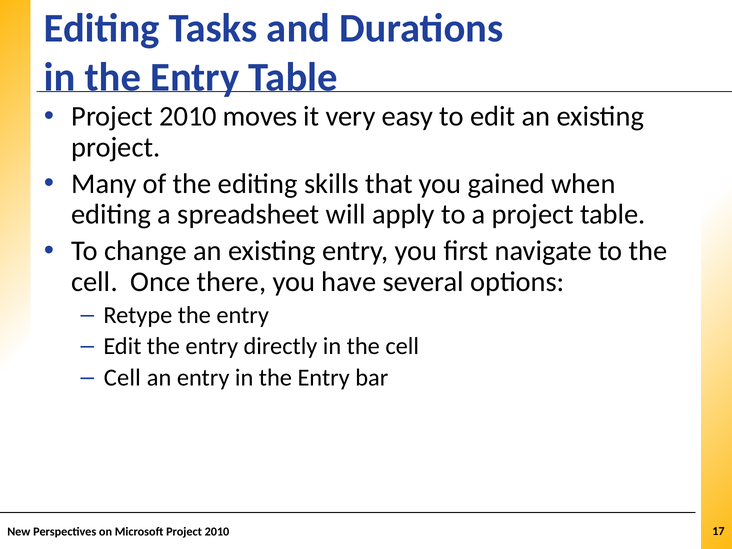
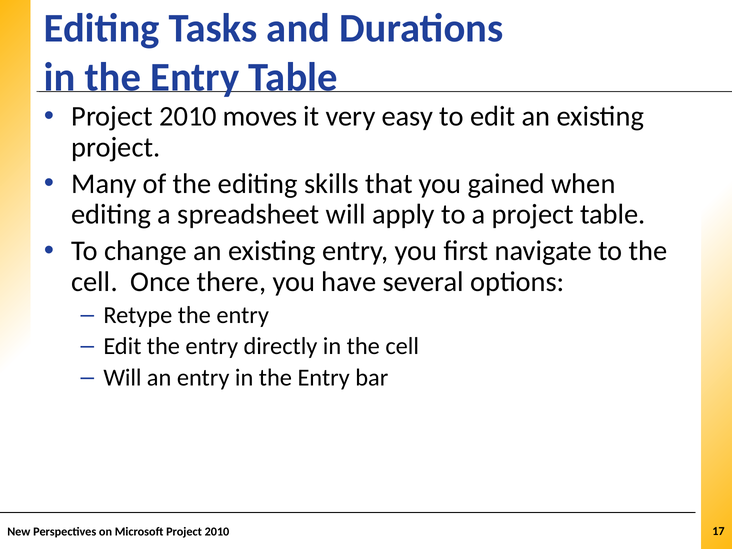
Cell: Cell -> Will (122, 378)
